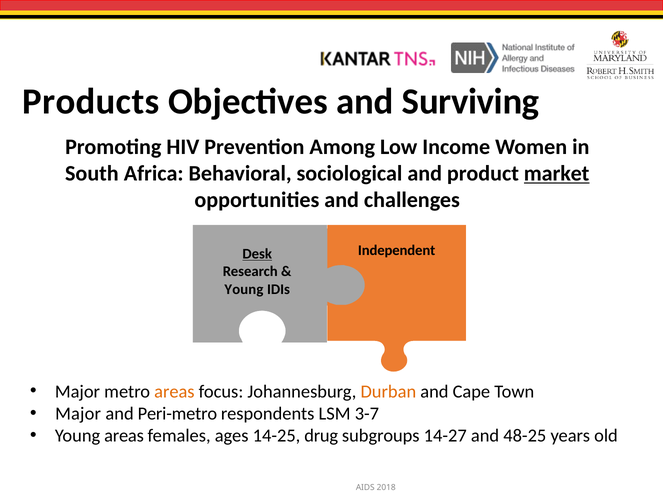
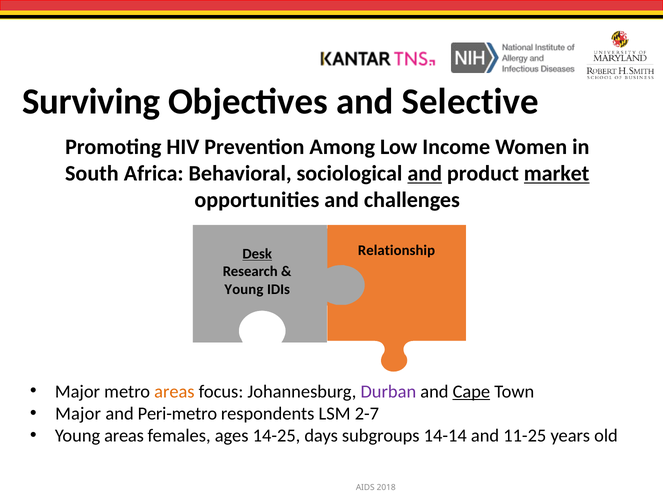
Products: Products -> Surviving (91, 102)
Surviving: Surviving -> Selective (470, 102)
and underline: none -> present (425, 174)
Independent: Independent -> Relationship (397, 251)
Durban colour: orange -> purple (388, 392)
Cape underline: none -> present (471, 392)
3-7: 3-7 -> 2-7 (367, 414)
drug: drug -> days (321, 436)
14-27: 14-27 -> 14-14 (445, 436)
48-25: 48-25 -> 11-25 (525, 436)
